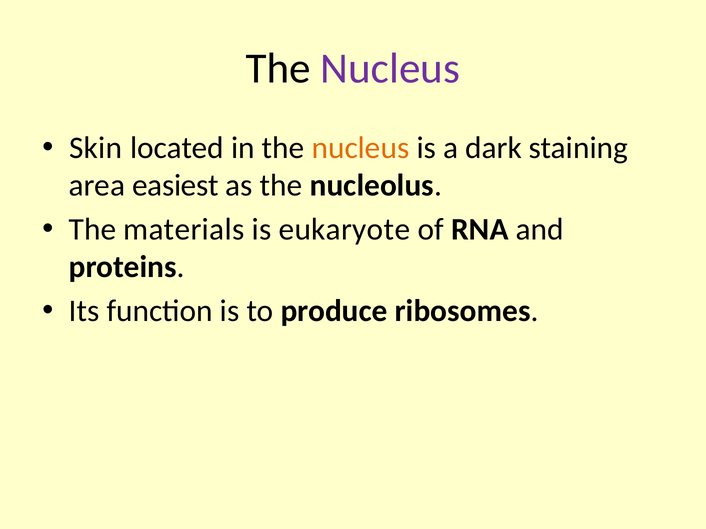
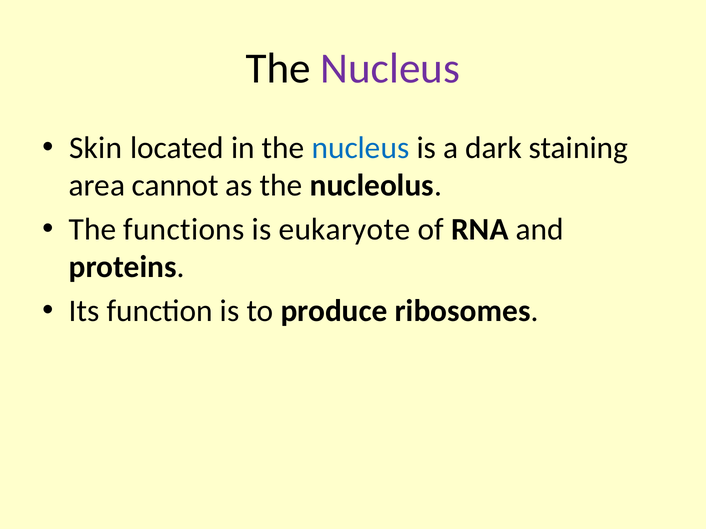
nucleus colour: orange -> blue (360, 148)
easiest: easiest -> cannot (175, 186)
materials: materials -> functions (184, 230)
